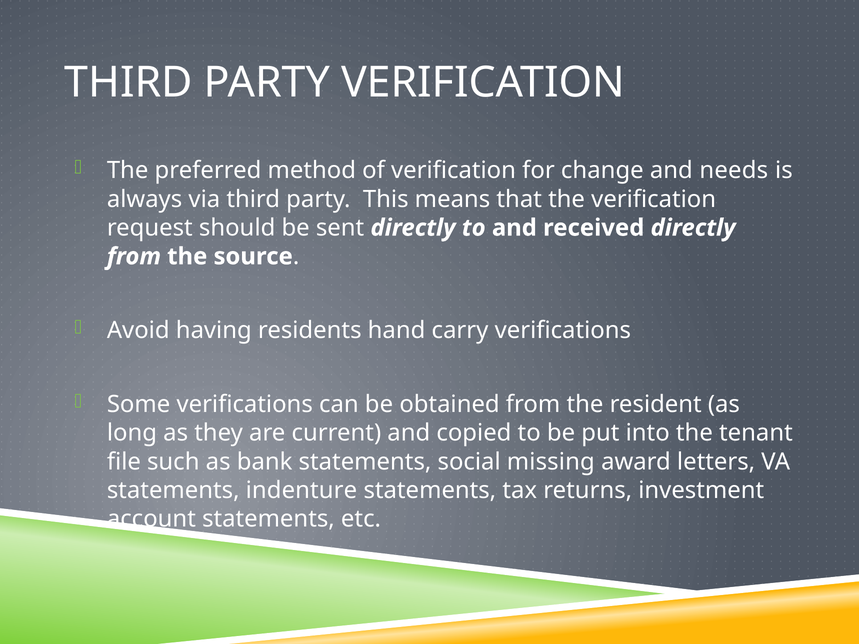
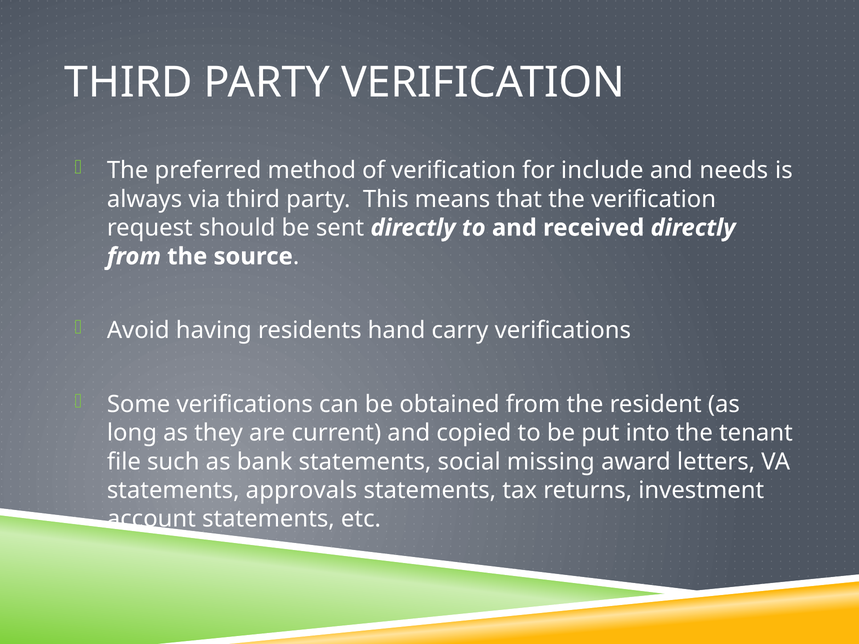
change: change -> include (602, 171)
indenture: indenture -> approvals (301, 490)
